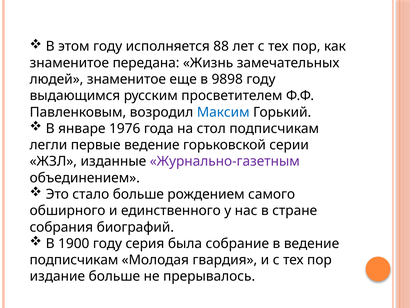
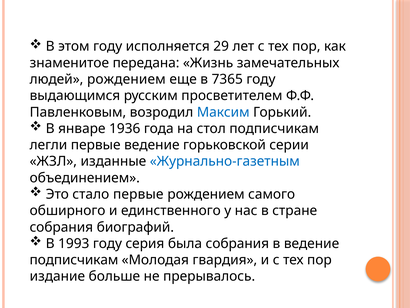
88: 88 -> 29 (221, 46)
людей знаменитое: знаменитое -> рождением (126, 79)
9898: 9898 -> 7365 (227, 79)
1976: 1976 -> 1936 (125, 128)
Журнально-газетным colour: purple -> blue (225, 161)
стало больше: больше -> первые (138, 194)
1900: 1900 -> 1993 (74, 243)
была собрание: собрание -> собрания (237, 243)
